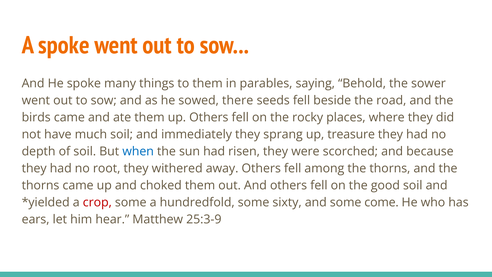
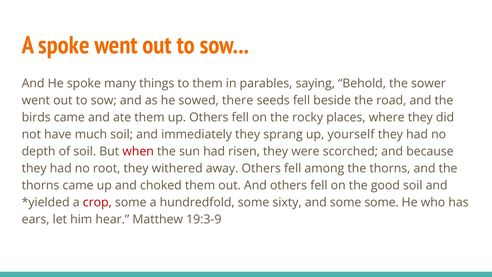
treasure: treasure -> yourself (351, 134)
when colour: blue -> red (138, 151)
some come: come -> some (382, 202)
25:3-9: 25:3-9 -> 19:3-9 (204, 219)
